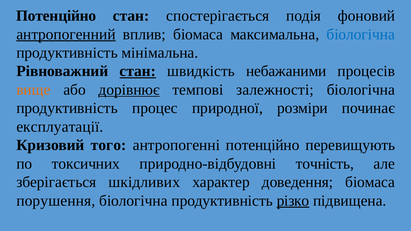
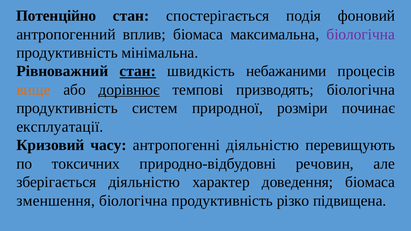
антропогенний underline: present -> none (66, 34)
біологічна colour: blue -> purple (361, 34)
залежності: залежності -> призводять (275, 90)
процес: процес -> систем (155, 108)
того: того -> часу (109, 145)
антропогенні потенційно: потенційно -> діяльністю (263, 145)
точність: точність -> речовин (325, 164)
зберігається шкідливих: шкідливих -> діяльністю (144, 182)
порушення: порушення -> зменшення (56, 201)
різко underline: present -> none (293, 201)
